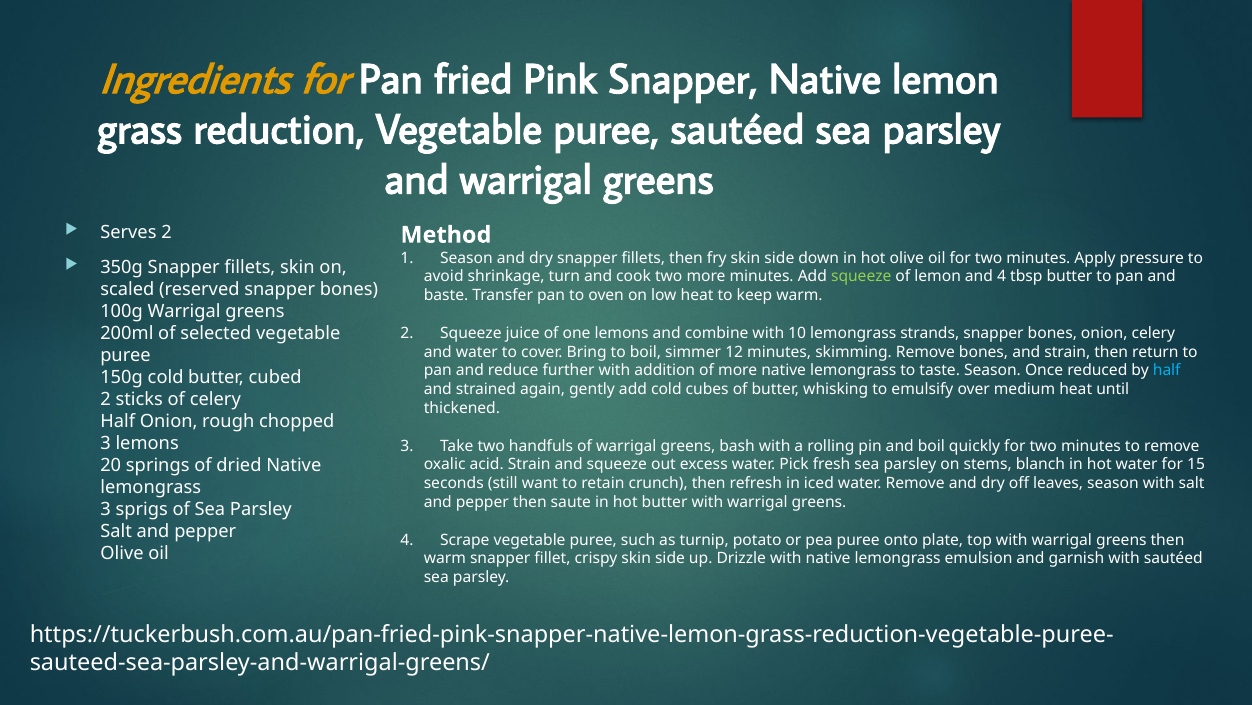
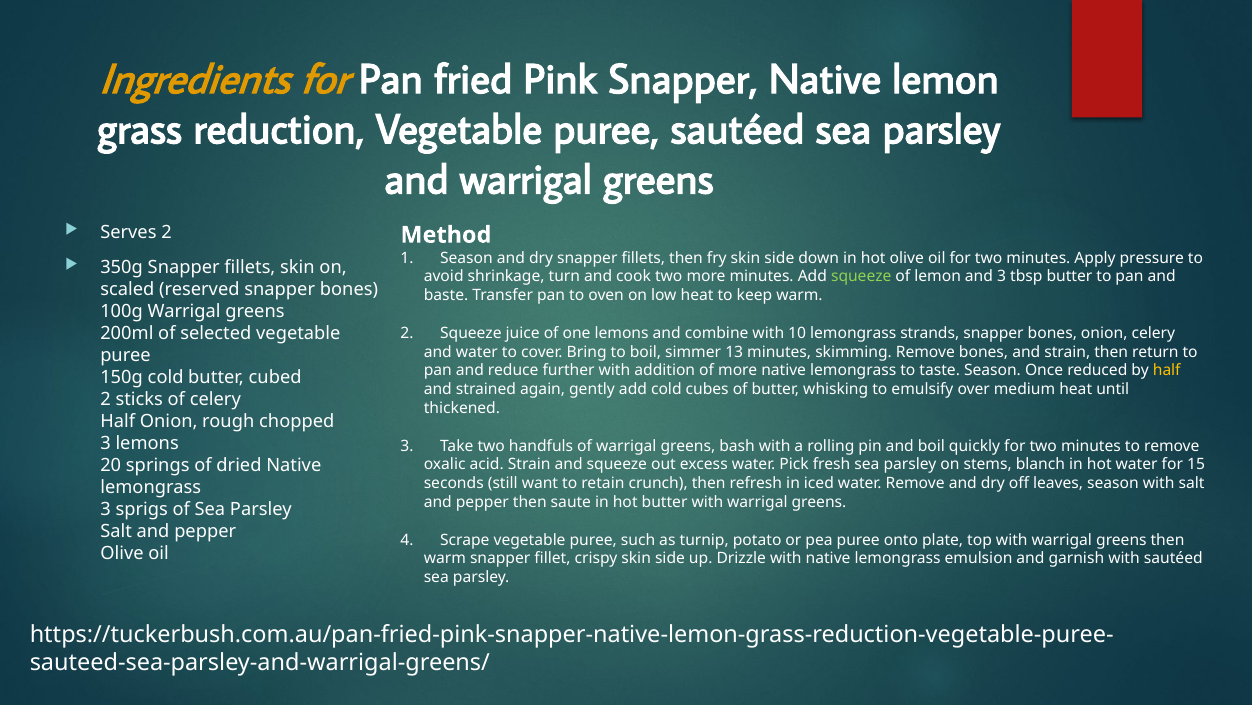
and 4: 4 -> 3 (1002, 276)
12: 12 -> 13 (734, 352)
half colour: light blue -> yellow (1167, 370)
